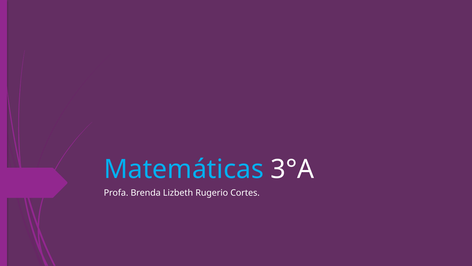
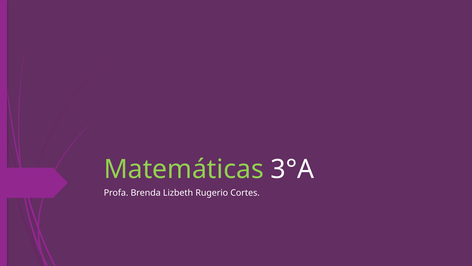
Matemáticas colour: light blue -> light green (184, 169)
